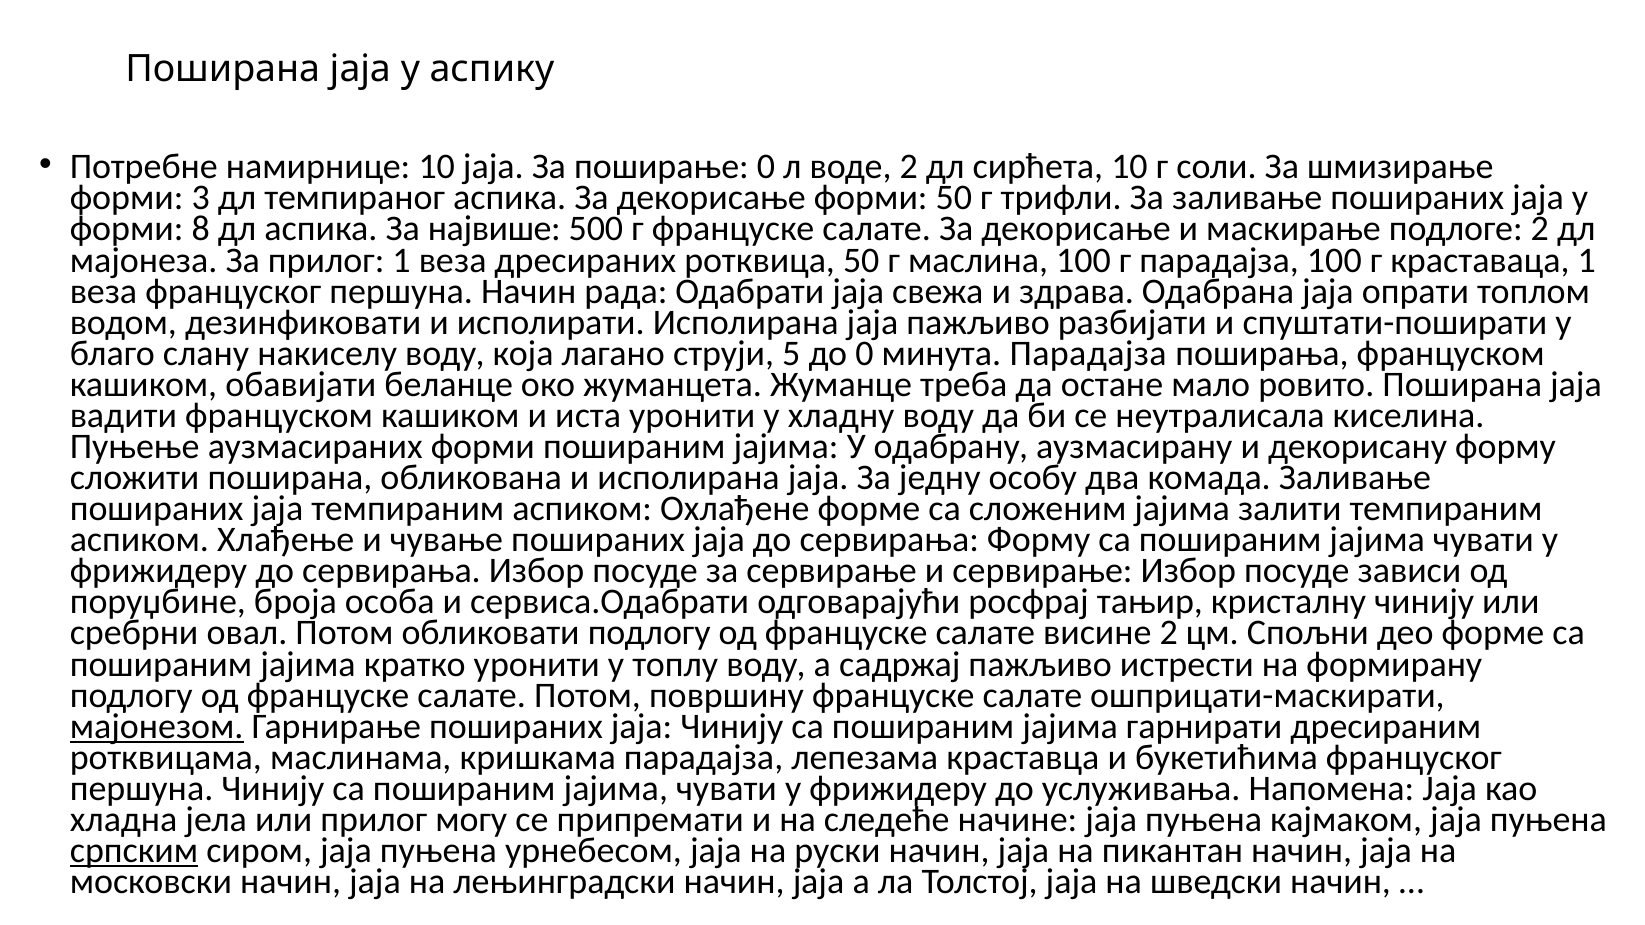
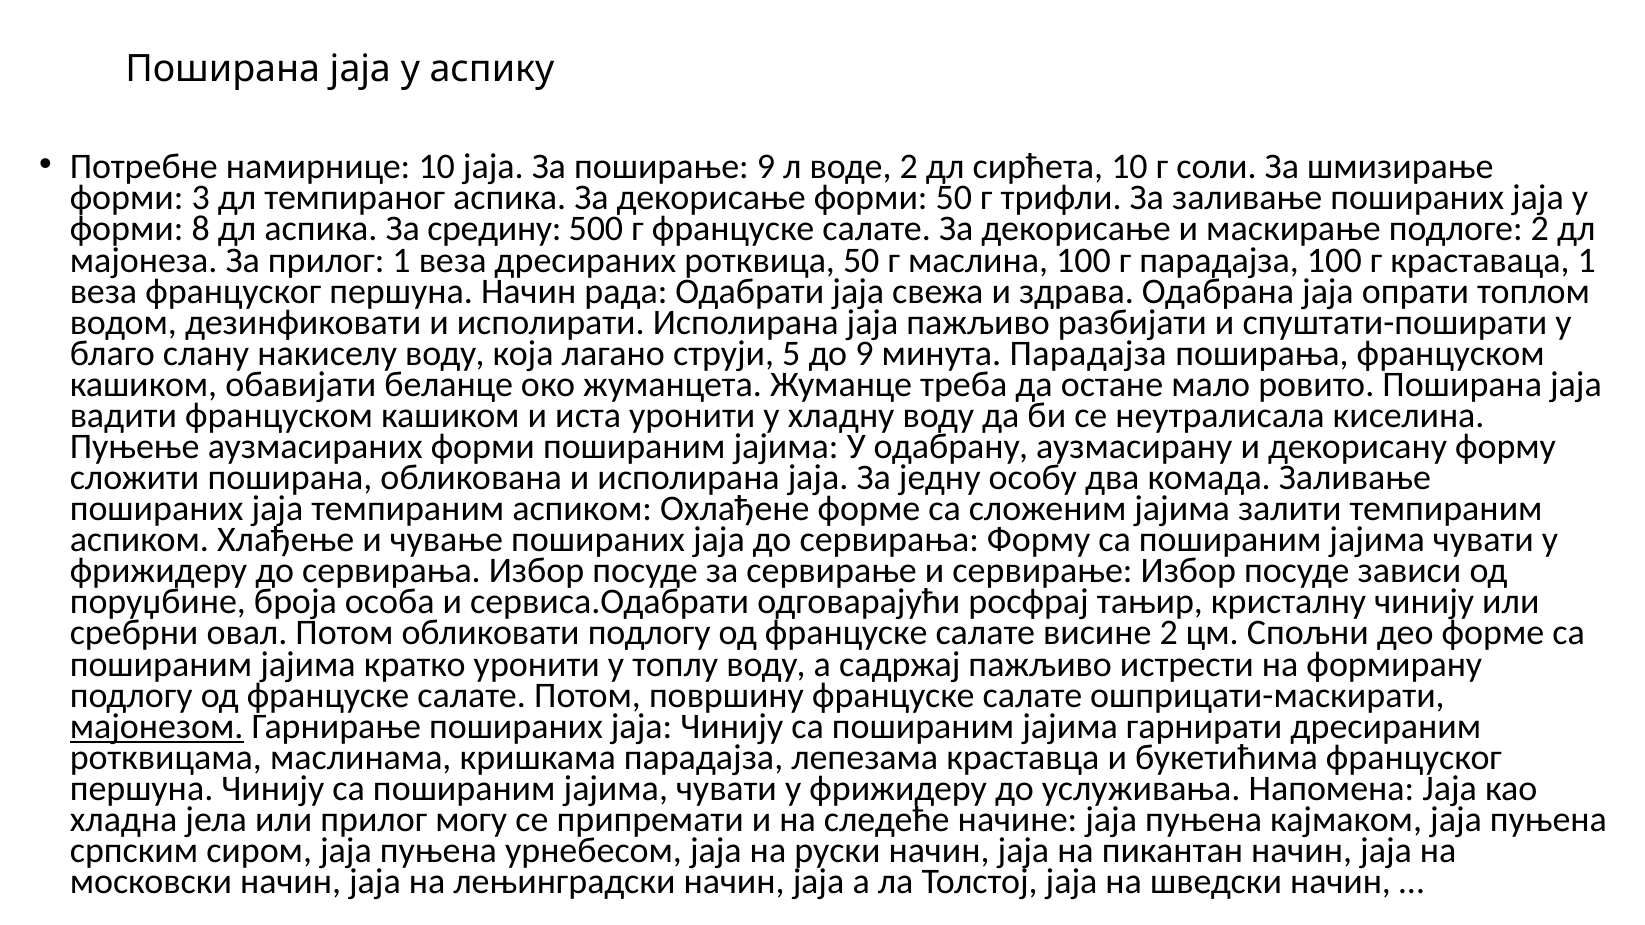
поширање 0: 0 -> 9 (766, 167)
највише: највише -> средину (494, 229)
до 0: 0 -> 9 (864, 353)
српским underline: present -> none (134, 851)
